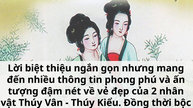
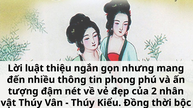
biệt: biệt -> luật (34, 69)
